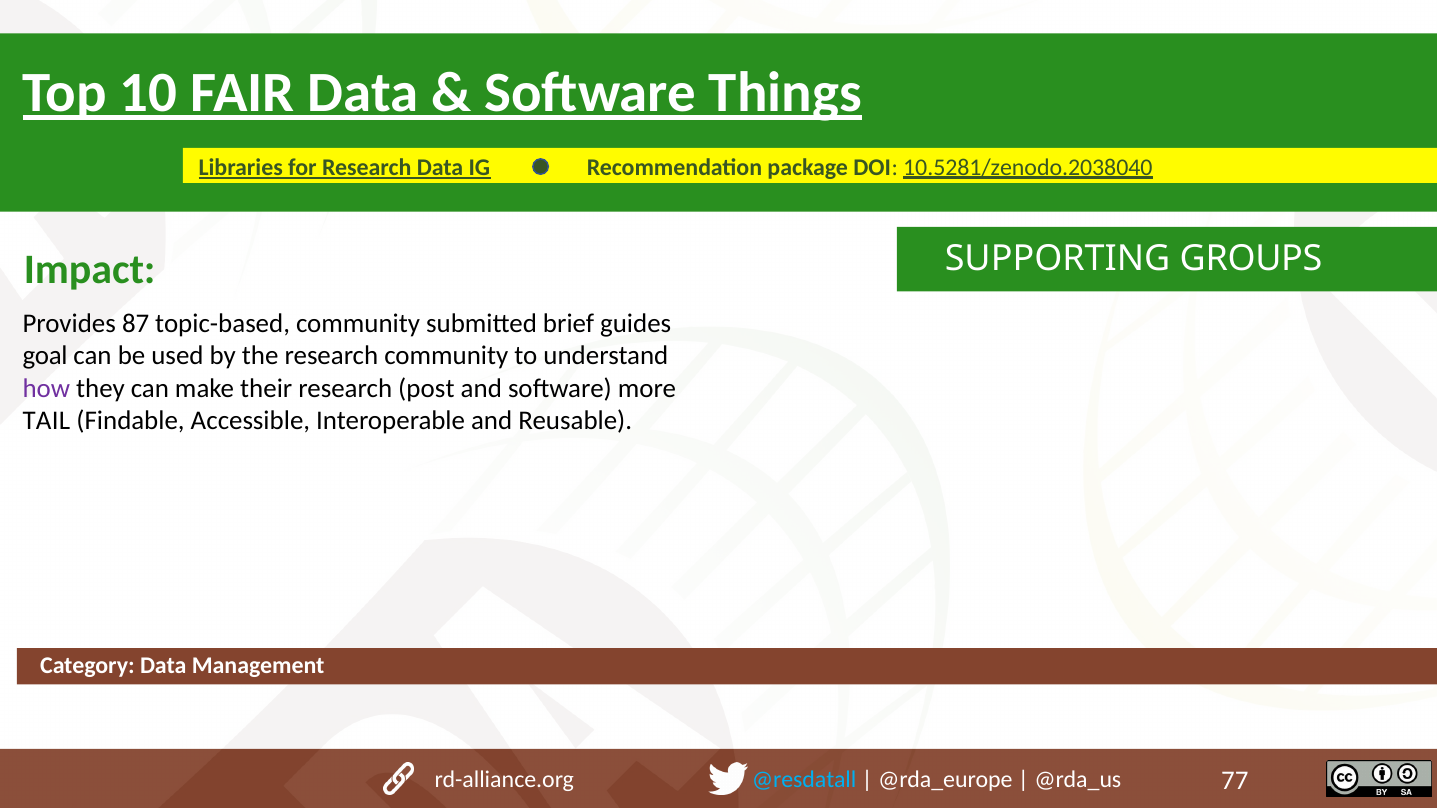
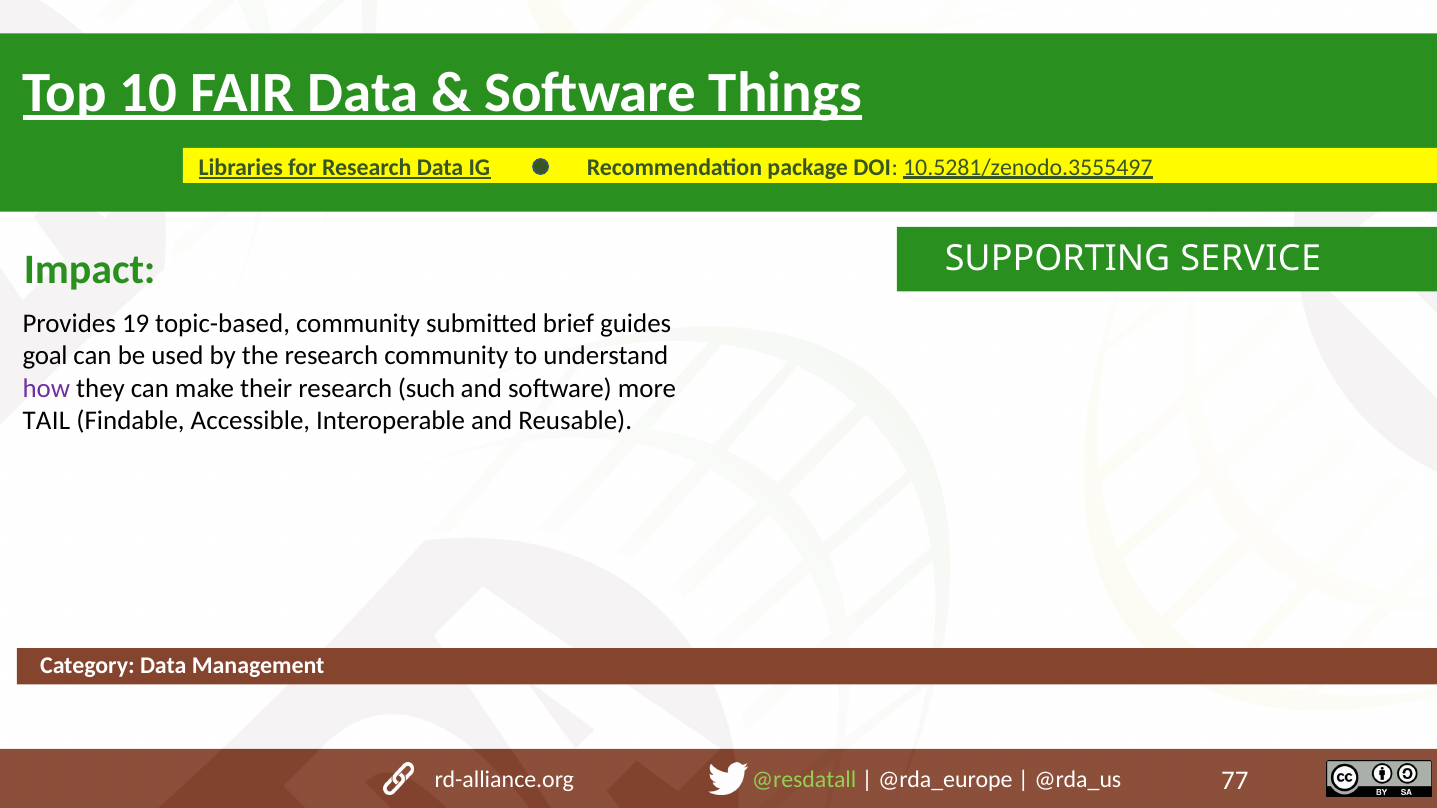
10.5281/zenodo.2038040: 10.5281/zenodo.2038040 -> 10.5281/zenodo.3555497 (1028, 167)
GROUPS: GROUPS -> SERVICE (1251, 259)
87: 87 -> 19 (136, 324)
post: post -> such (427, 388)
@resdatall colour: light blue -> light green (804, 780)
